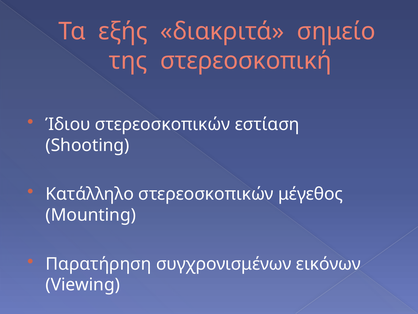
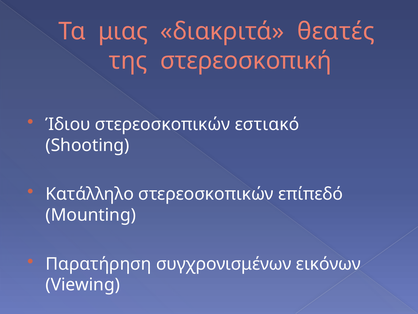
εξής: εξής -> μιας (123, 31)
σημείο: σημείο -> θεατές (336, 31)
εστίαση: εστίαση -> εστιακό (267, 124)
μέγεθος: μέγεθος -> επίπεδό (311, 194)
